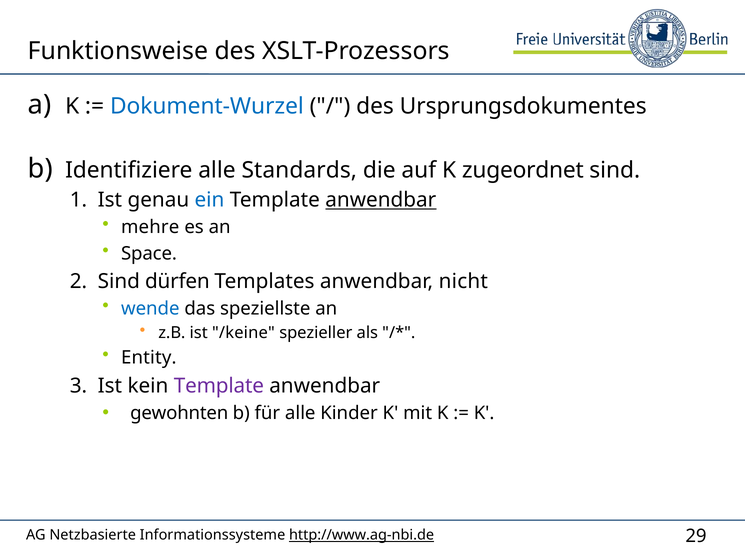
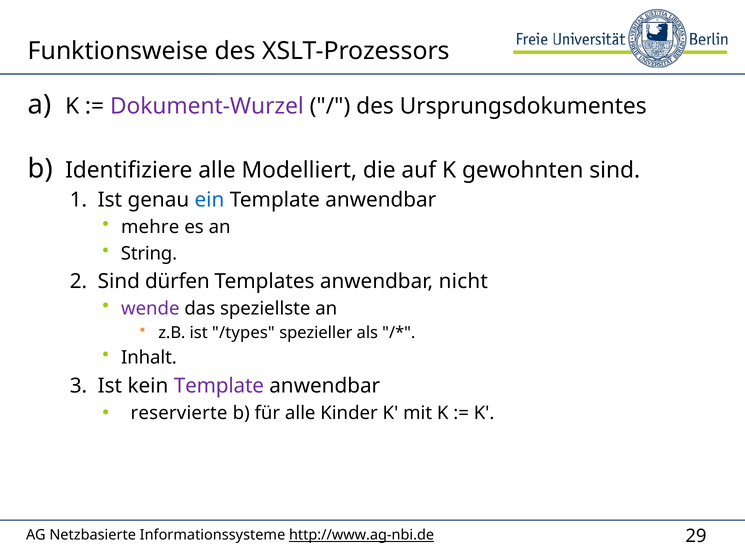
Dokument-Wurzel colour: blue -> purple (207, 106)
Standards: Standards -> Modelliert (299, 170)
zugeordnet: zugeordnet -> gewohnten (523, 170)
anwendbar underline: present -> none (381, 200)
Space: Space -> String (149, 253)
wende colour: blue -> purple (150, 308)
/keine: /keine -> /types (243, 333)
Entity: Entity -> Inhalt (149, 358)
gewohnten: gewohnten -> reservierte (179, 413)
